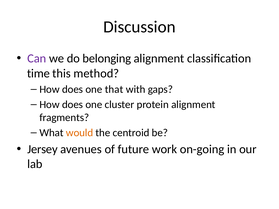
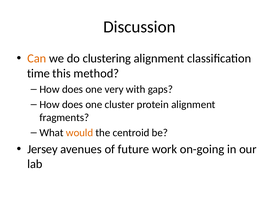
Can colour: purple -> orange (37, 59)
belonging: belonging -> clustering (107, 59)
that: that -> very (114, 89)
